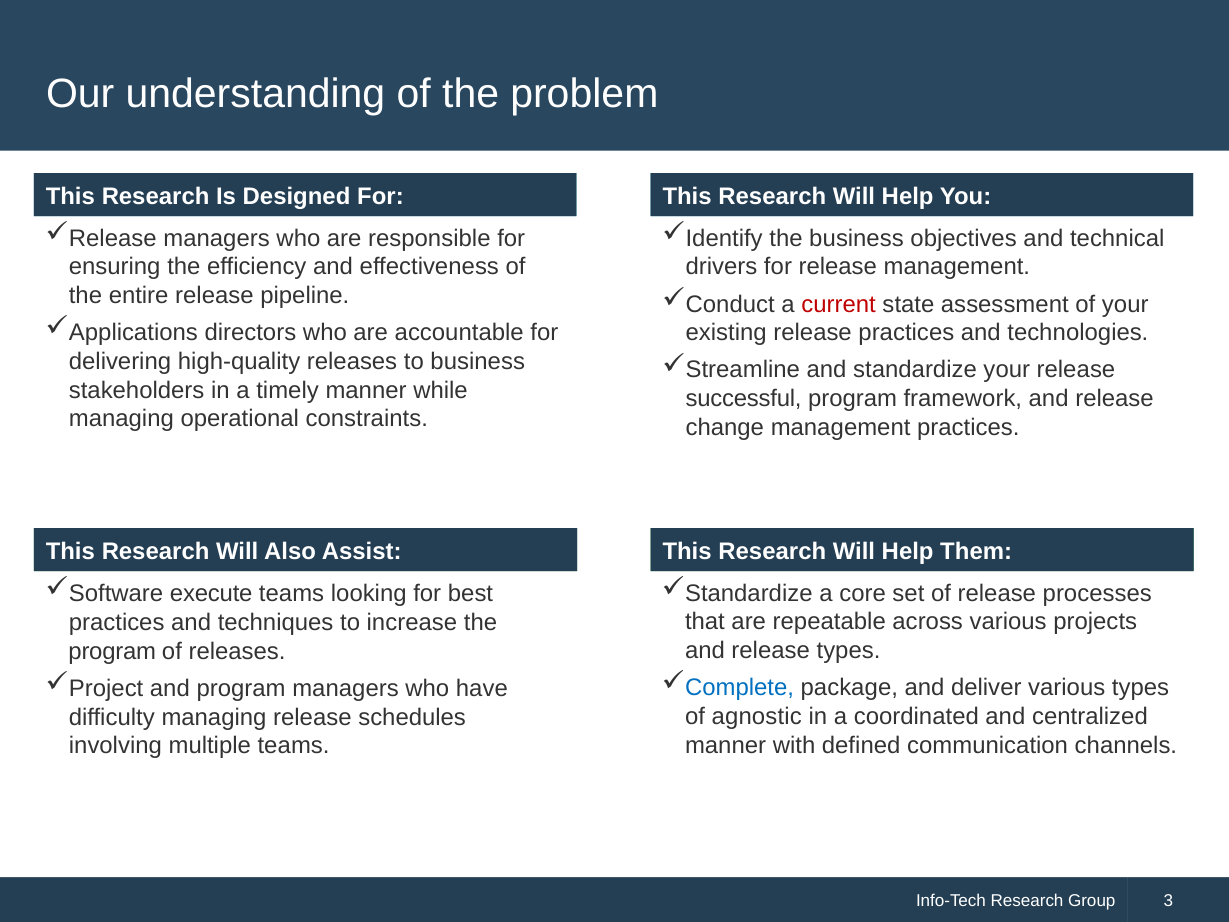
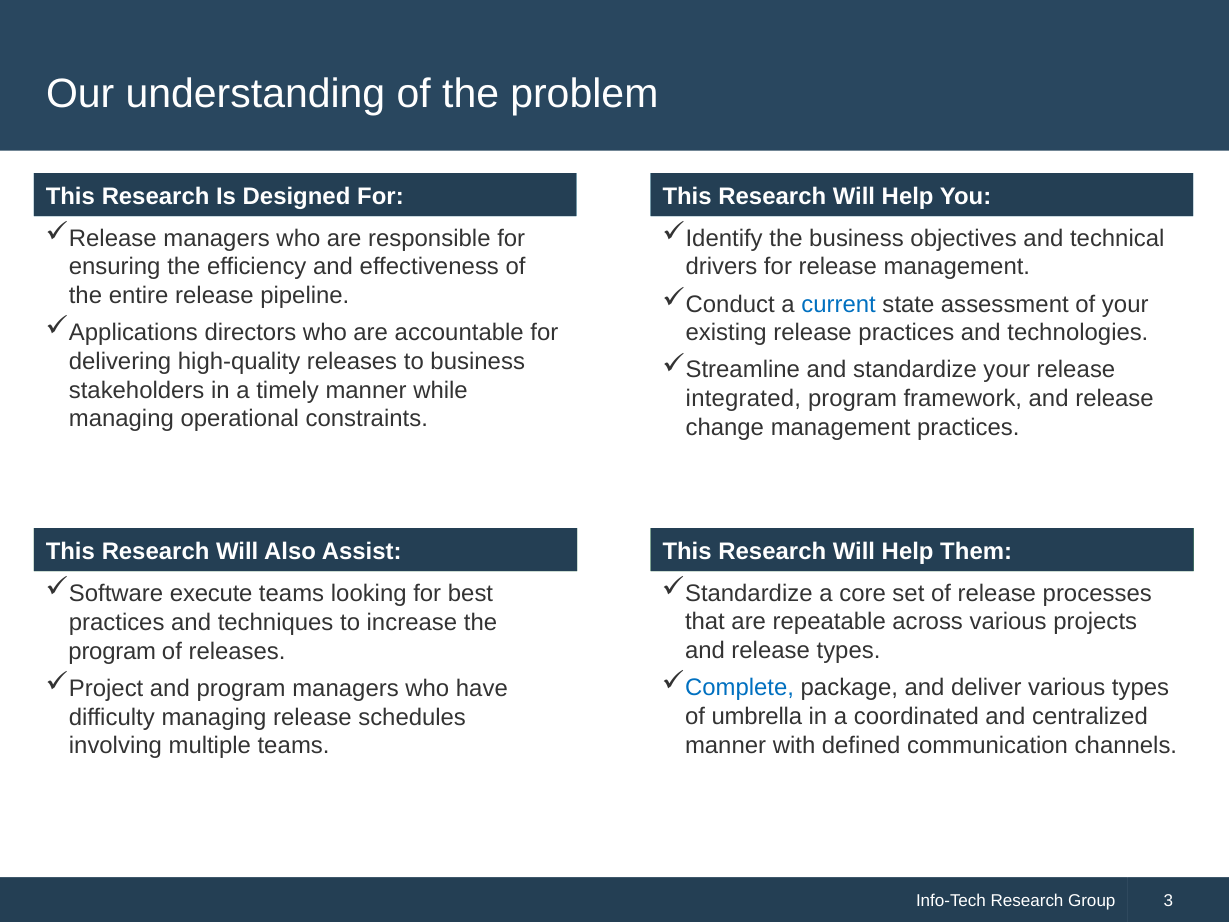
current colour: red -> blue (839, 304)
successful: successful -> integrated (743, 399)
agnostic: agnostic -> umbrella (757, 716)
